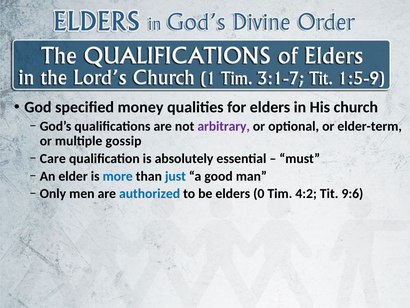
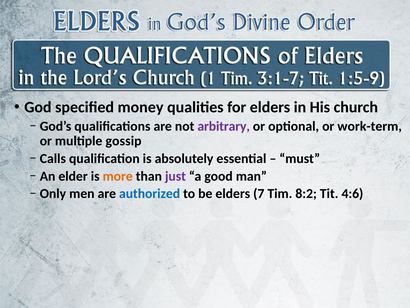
elder-term: elder-term -> work-term (370, 126)
Care: Care -> Calls (53, 158)
more colour: blue -> orange (118, 176)
just colour: blue -> purple (175, 176)
0: 0 -> 7 (259, 193)
4:2: 4:2 -> 8:2 (306, 193)
9:6: 9:6 -> 4:6 (352, 193)
